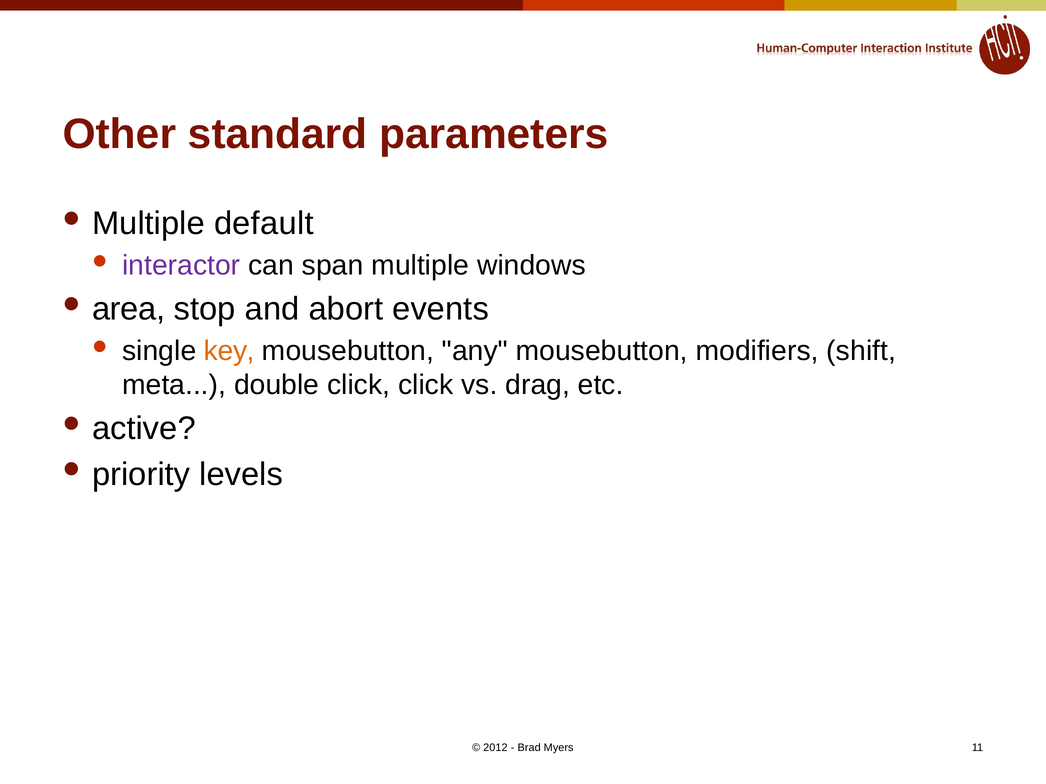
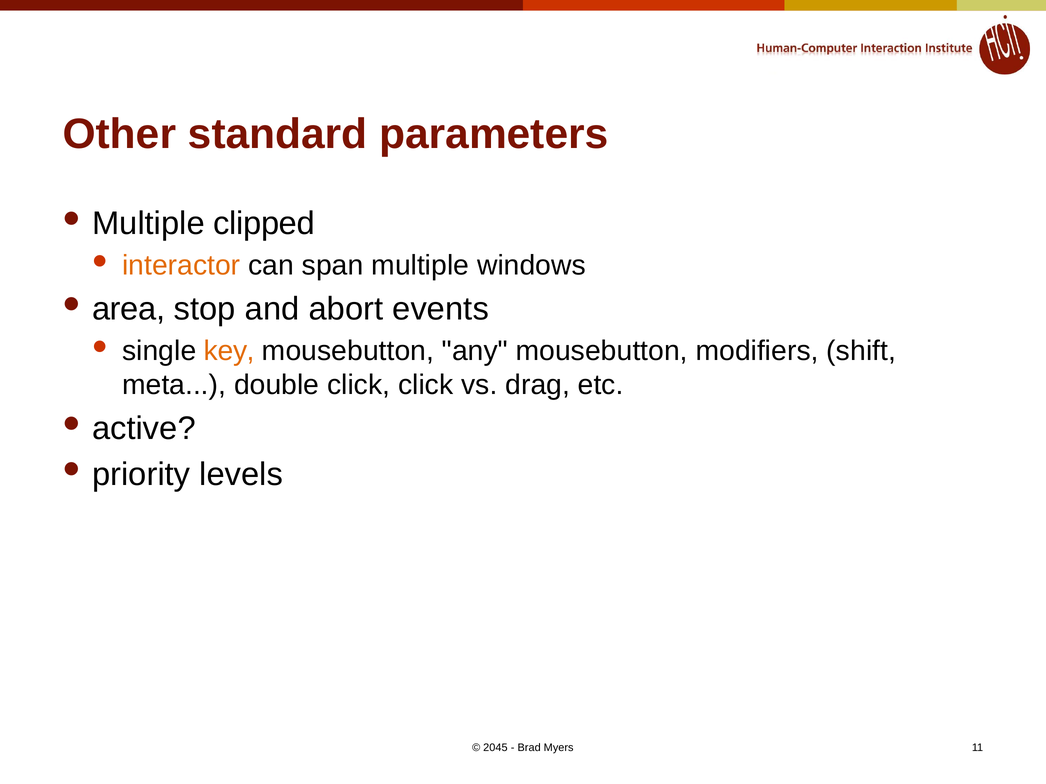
default: default -> clipped (264, 224)
interactor colour: purple -> orange (181, 266)
2012: 2012 -> 2045 (495, 748)
